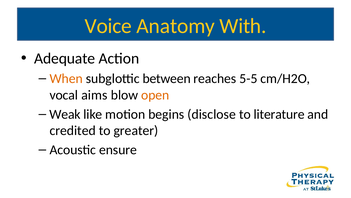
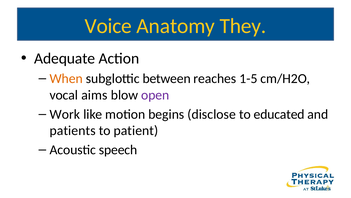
With: With -> They (243, 26)
5-5: 5-5 -> 1-5 (248, 78)
open colour: orange -> purple (155, 95)
Weak: Weak -> Work (65, 114)
literature: literature -> educated (279, 114)
credited: credited -> patients (73, 130)
greater: greater -> patient (136, 130)
ensure: ensure -> speech (118, 149)
